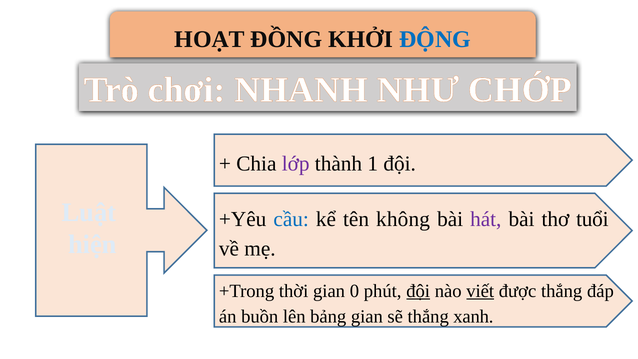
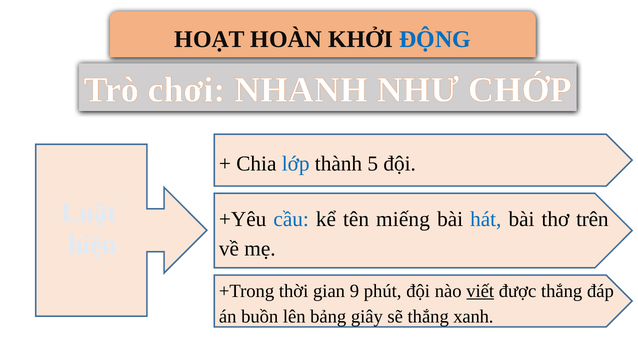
ĐỒNG: ĐỒNG -> HOÀN (286, 39)
lớp colour: purple -> blue (296, 163)
1: 1 -> 5 (373, 163)
không: không -> miếng (403, 219)
hát colour: purple -> blue (486, 219)
tuổi: tuổi -> trên (592, 219)
0: 0 -> 9 (354, 291)
đội underline: present -> none (418, 291)
bảng gian: gian -> giây (367, 317)
